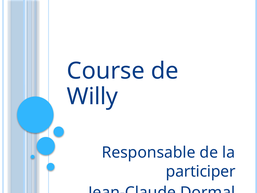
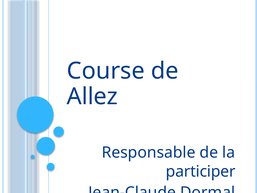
Willy: Willy -> Allez (92, 96)
